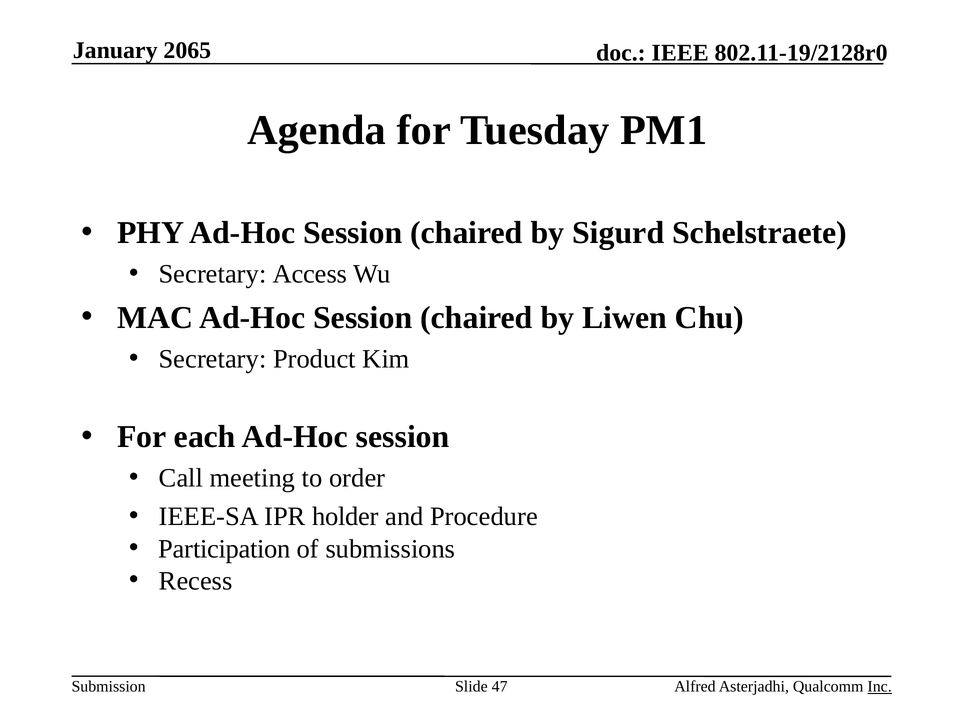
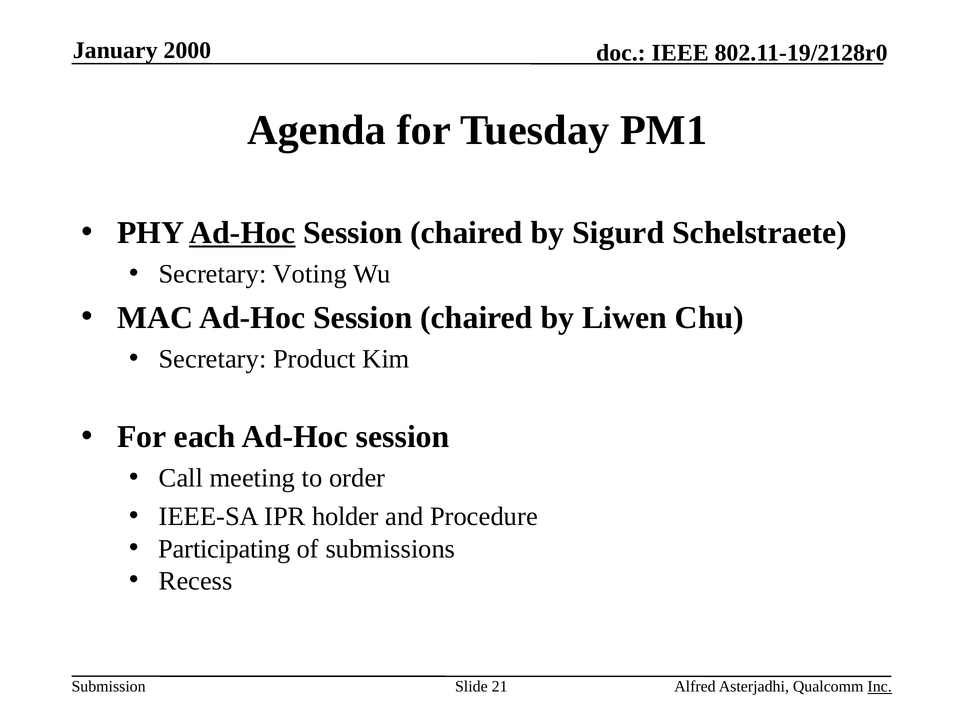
2065: 2065 -> 2000 (187, 51)
Ad-Hoc underline: none -> present (242, 233)
Access: Access -> Voting (310, 274)
Participation: Participation -> Participating (225, 549)
47: 47 -> 21 (500, 687)
